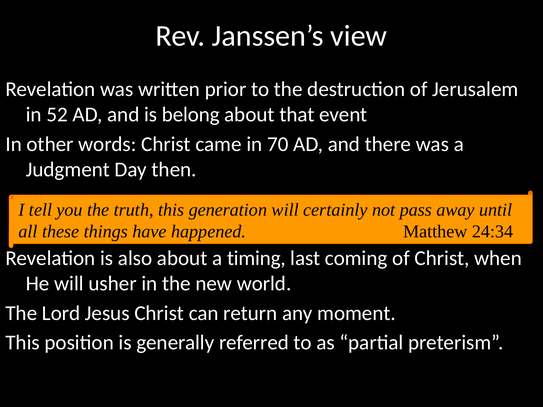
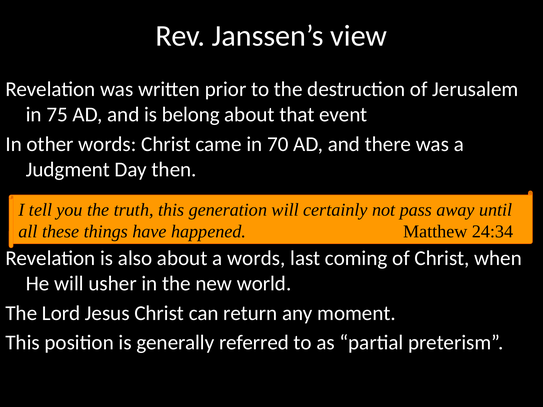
52: 52 -> 75 (57, 115)
a timing: timing -> words (256, 258)
